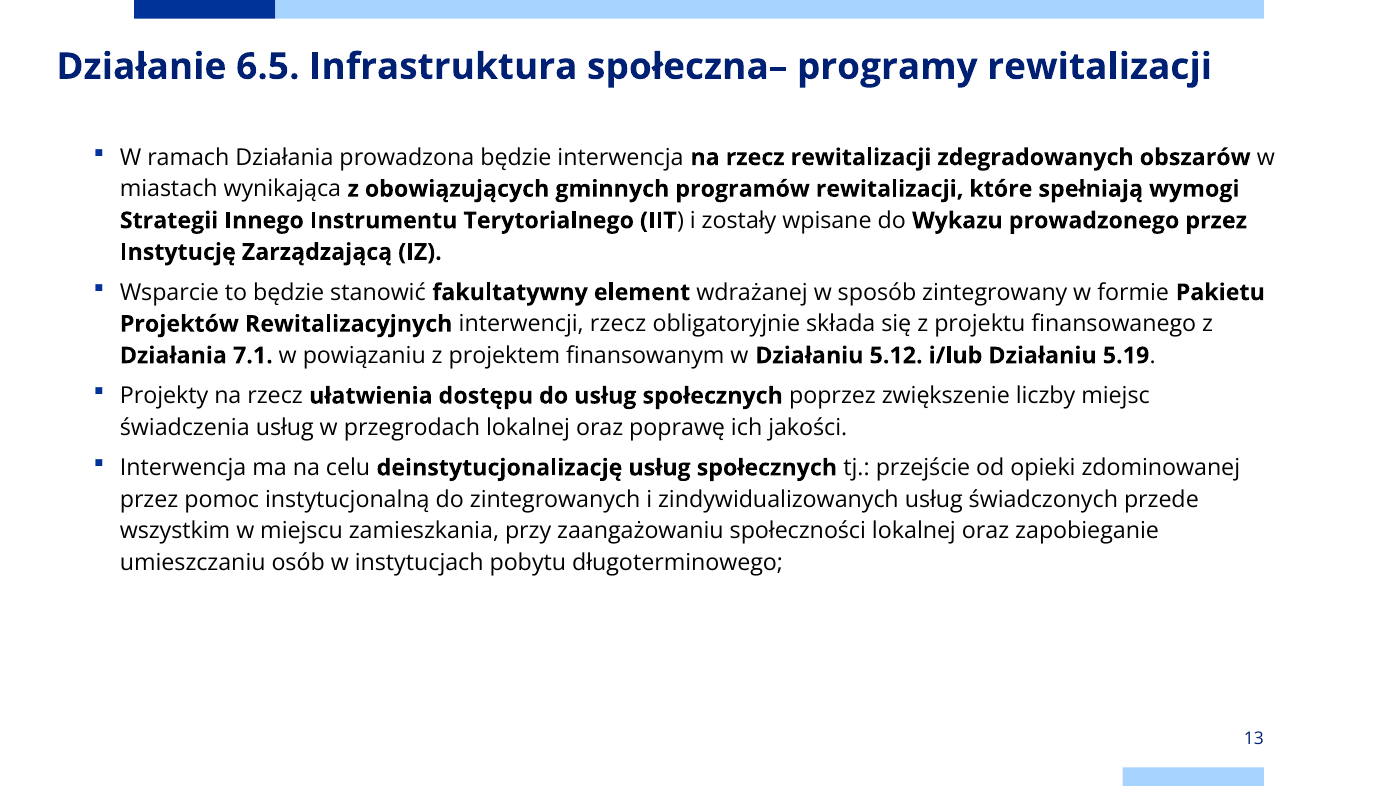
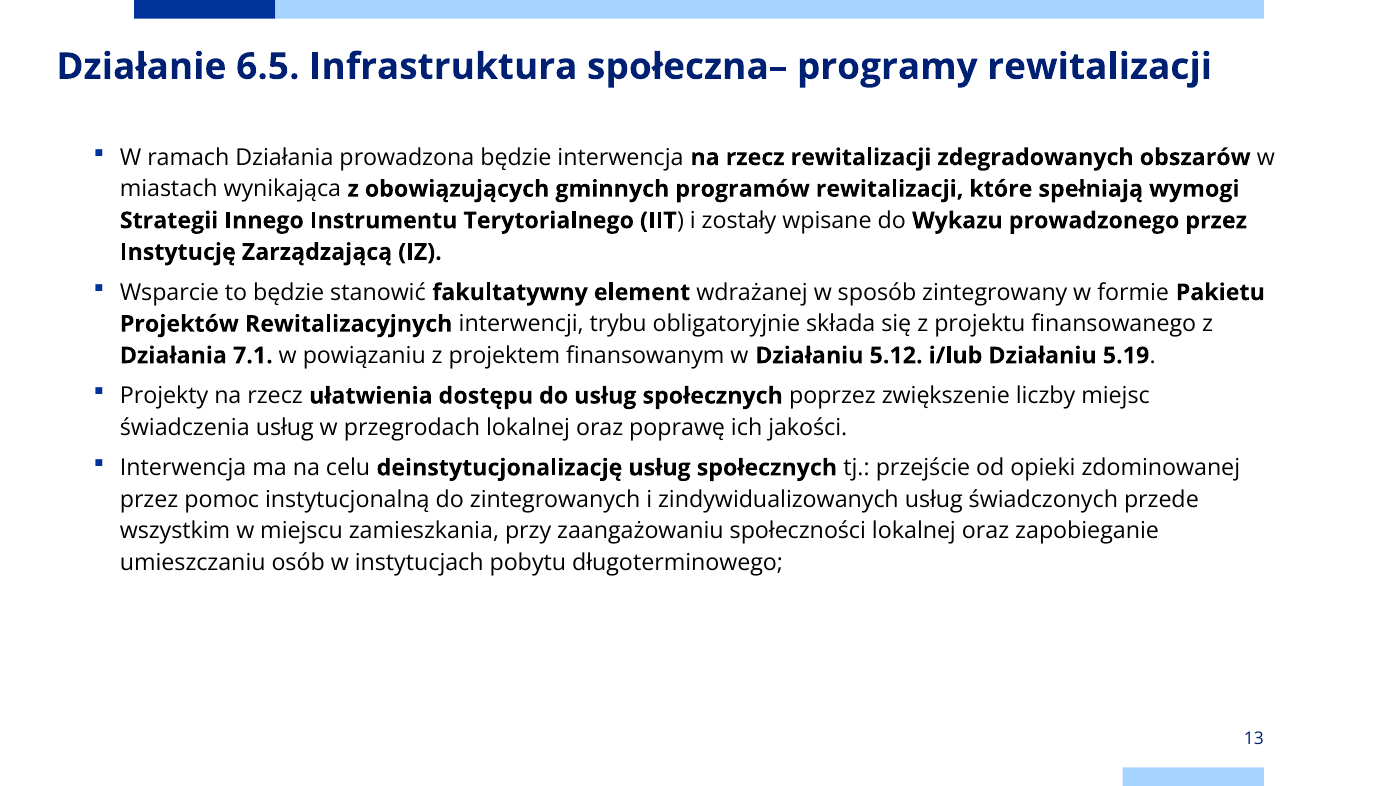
interwencji rzecz: rzecz -> trybu (618, 324)
